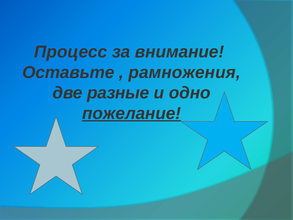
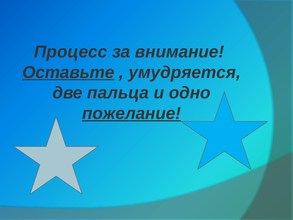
Оставьте underline: none -> present (68, 72)
рамножения: рамножения -> умудряется (185, 72)
разные: разные -> пальца (118, 93)
